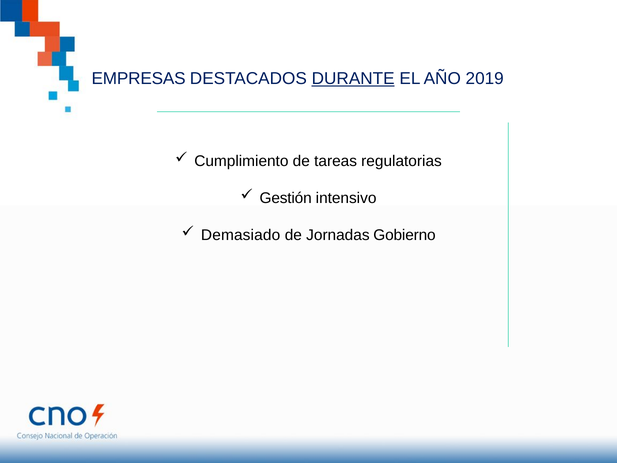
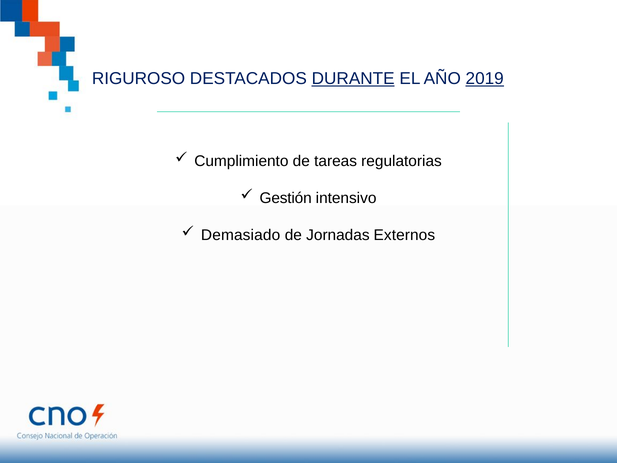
EMPRESAS: EMPRESAS -> RIGUROSO (139, 78)
2019 underline: none -> present (485, 78)
Gobierno: Gobierno -> Externos (404, 235)
